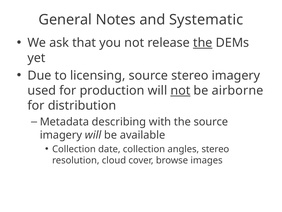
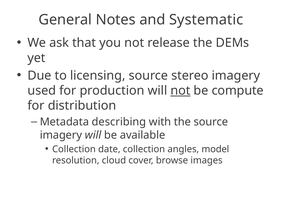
the underline: present -> none (203, 43)
airborne: airborne -> compute (238, 90)
angles stereo: stereo -> model (215, 149)
